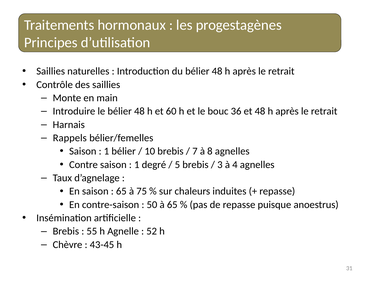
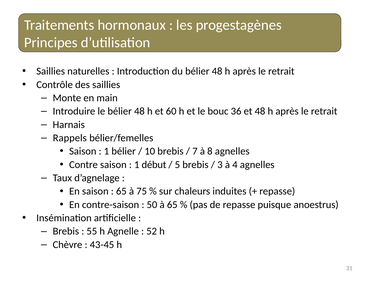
degré: degré -> début (154, 165)
